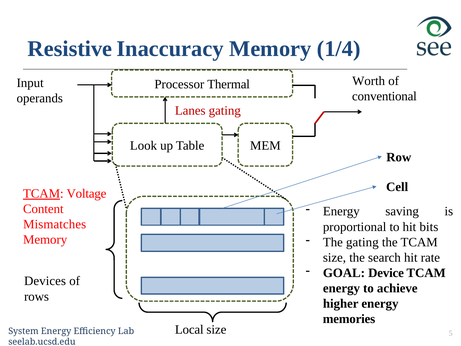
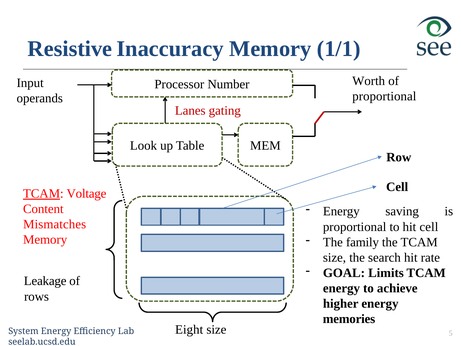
1/4: 1/4 -> 1/1 (339, 49)
Thermal: Thermal -> Number (228, 84)
conventional: conventional -> proportional (384, 96)
hit bits: bits -> cell (429, 227)
The gating: gating -> family (362, 242)
Device: Device -> Limits (386, 273)
Devices: Devices -> Leakage (45, 281)
Local: Local -> Eight (189, 329)
